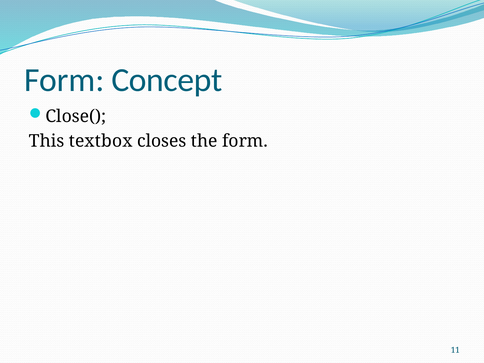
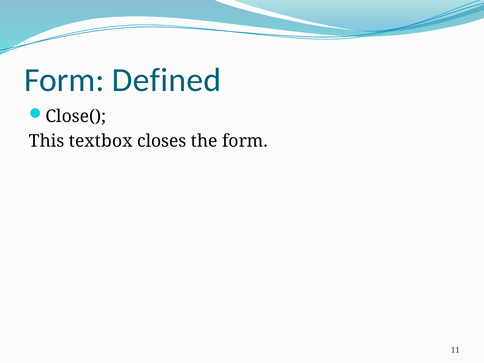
Concept: Concept -> Defined (167, 80)
